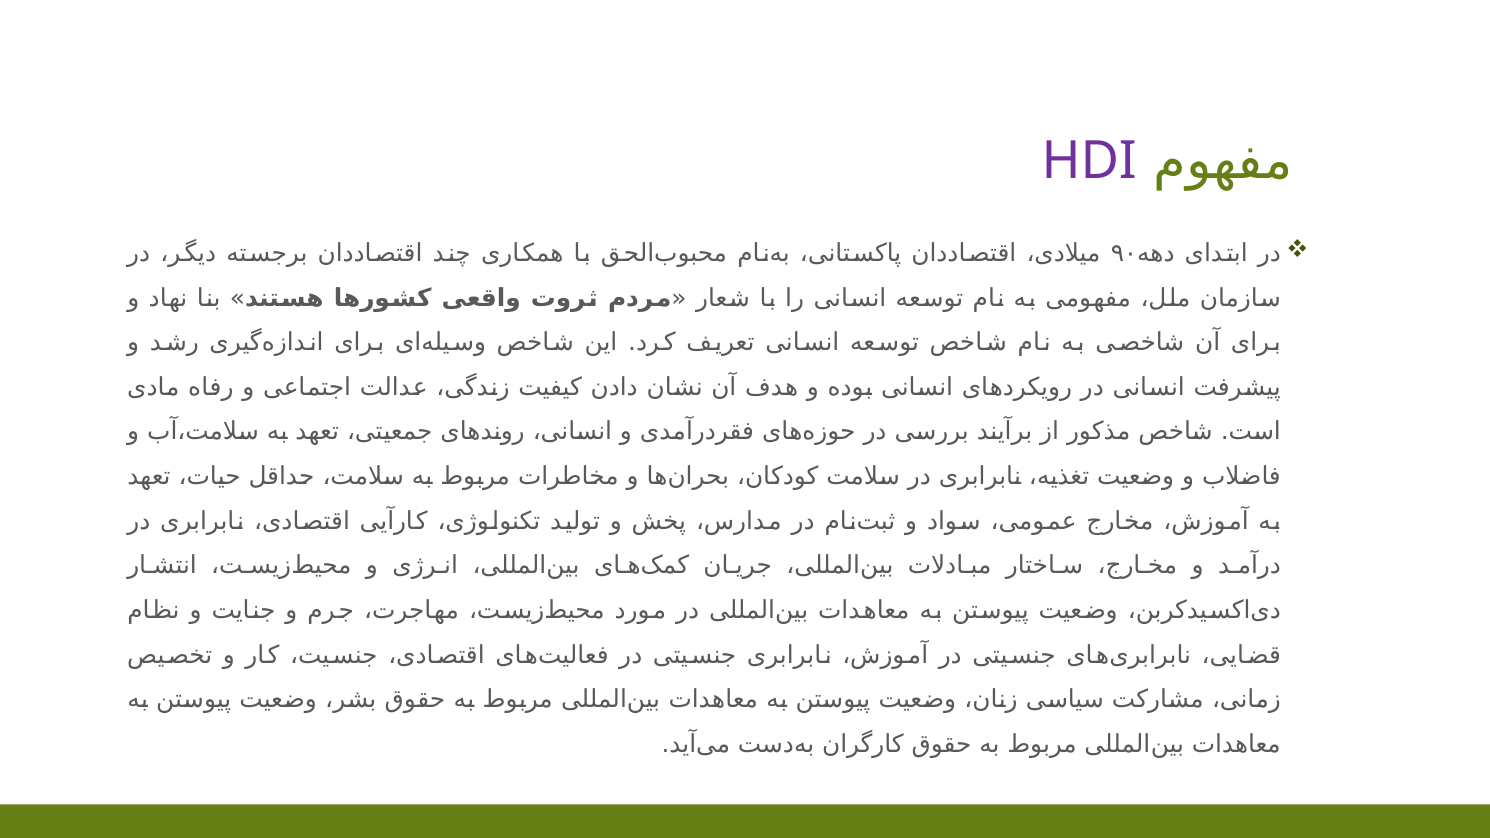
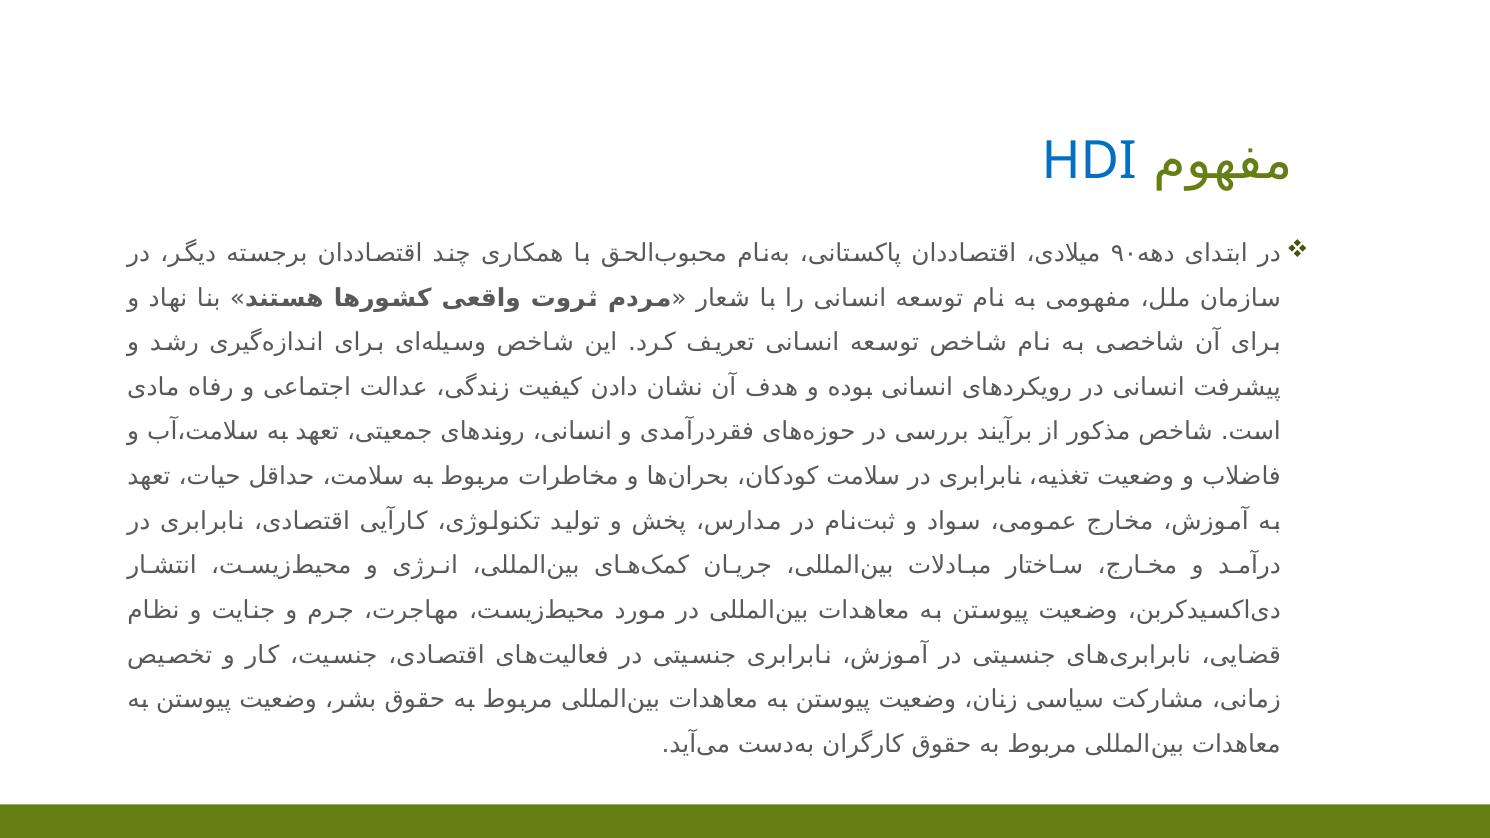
HDI colour: purple -> blue (1089, 161)
